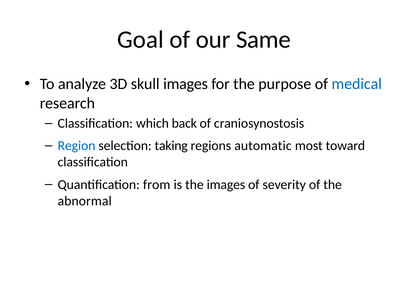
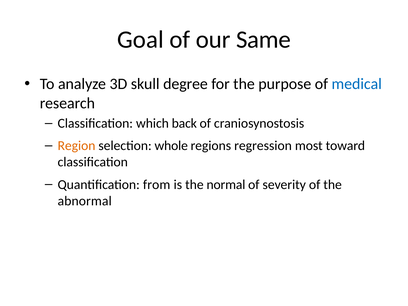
skull images: images -> degree (185, 84)
Region colour: blue -> orange (77, 146)
taking: taking -> whole (171, 146)
automatic: automatic -> regression (263, 146)
the images: images -> normal (226, 185)
